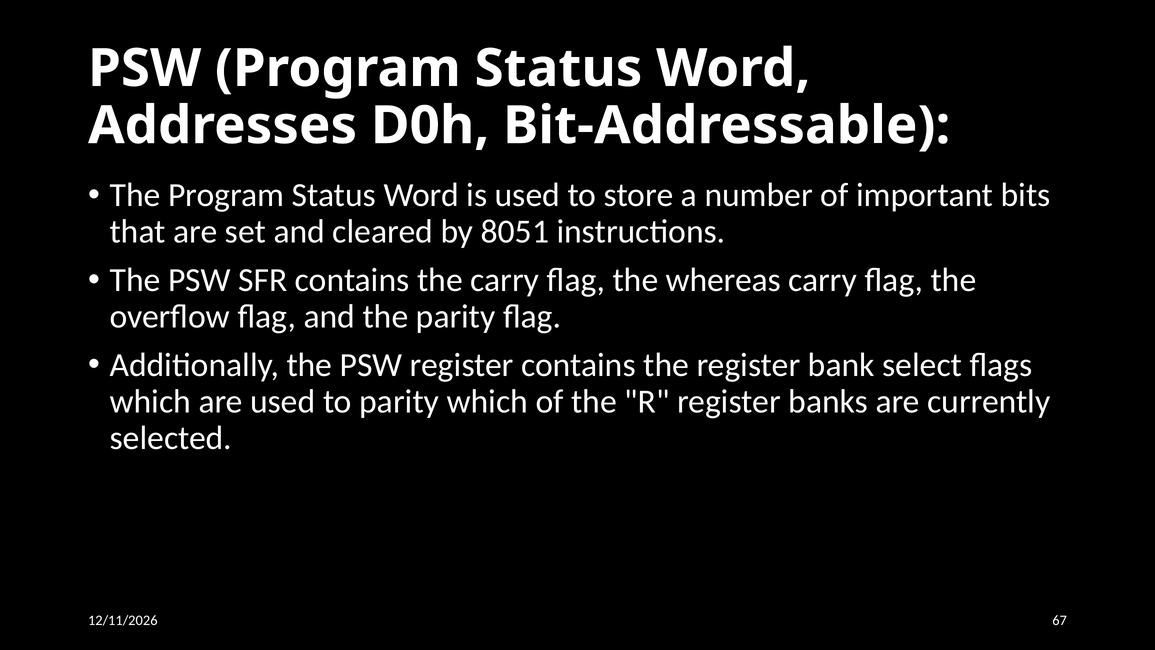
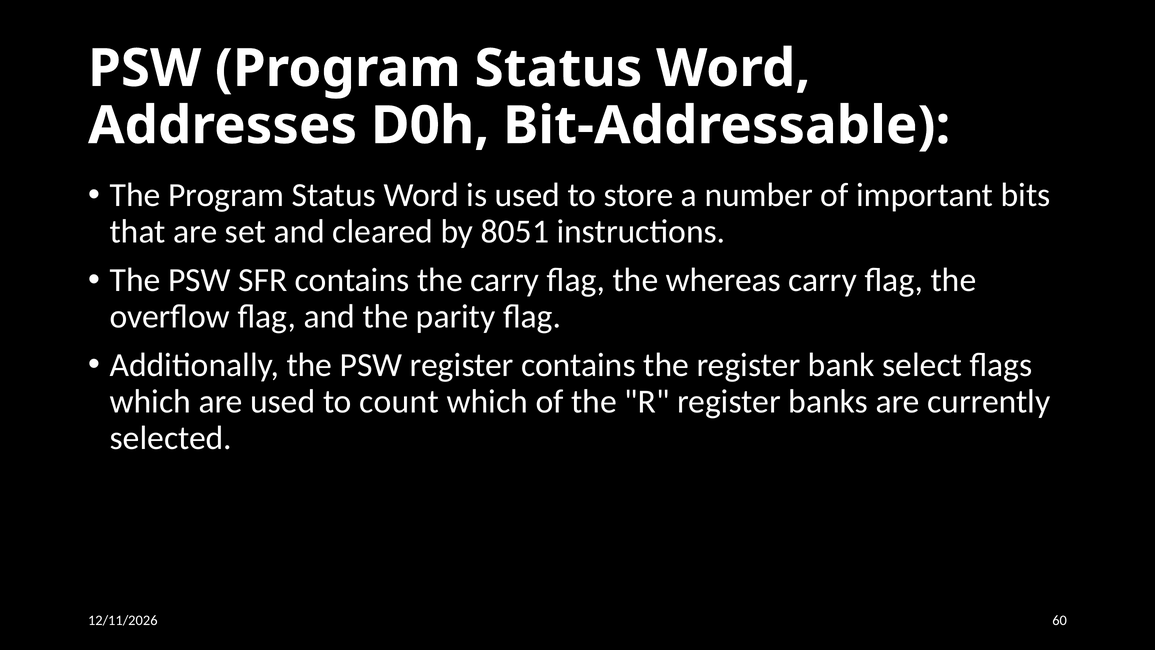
to parity: parity -> count (399, 401)
67: 67 -> 60 (1060, 620)
